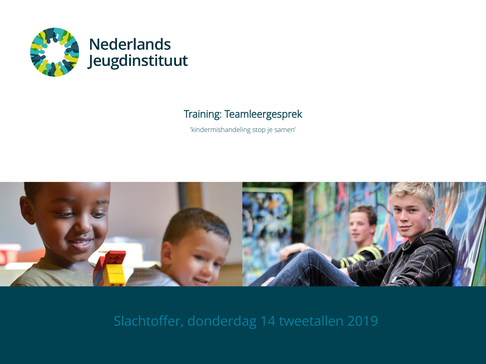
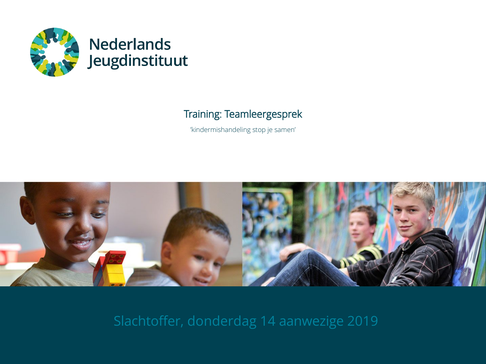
tweetallen: tweetallen -> aanwezige (311, 322)
